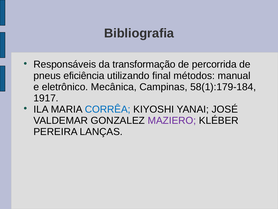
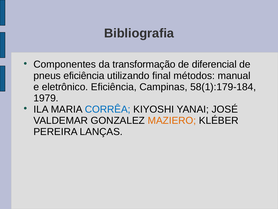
Responsáveis: Responsáveis -> Componentes (65, 64)
percorrida: percorrida -> diferencial (214, 64)
eletrônico Mecânica: Mecânica -> Eficiência (114, 87)
1917: 1917 -> 1979 (46, 98)
MAZIERO colour: purple -> orange (172, 120)
